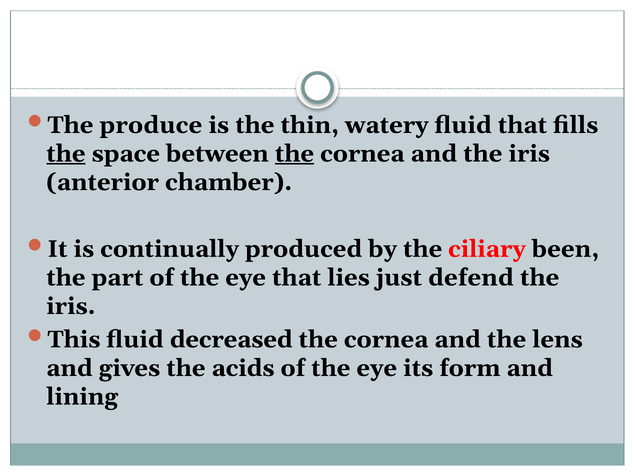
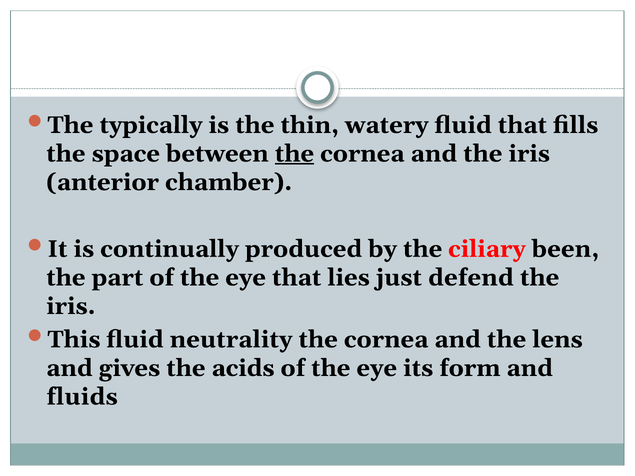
produce: produce -> typically (151, 125)
the underline: present -> none (66, 154)
decreased: decreased -> neutrality (231, 340)
lining: lining -> fluids (82, 397)
